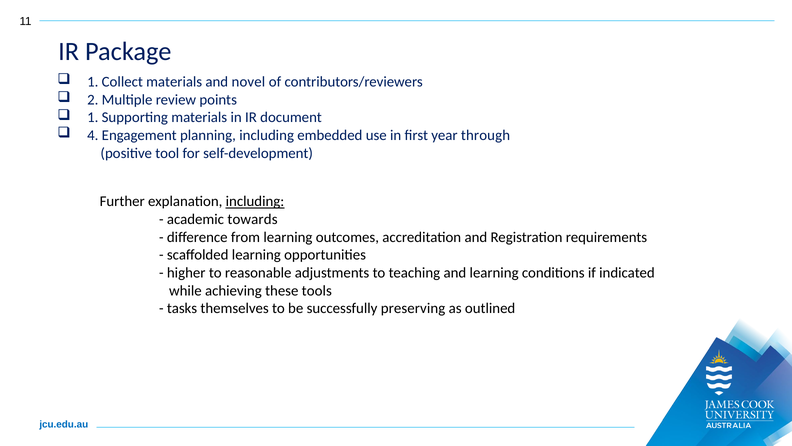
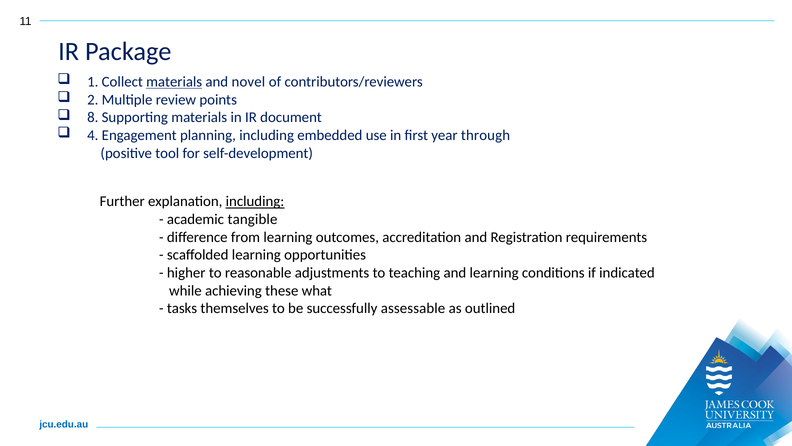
materials underline: none -> present (174, 82)
1: 1 -> 8 (93, 117)
towards: towards -> tangible (252, 219)
tools: tools -> what (317, 290)
preserving: preserving -> assessable (413, 308)
